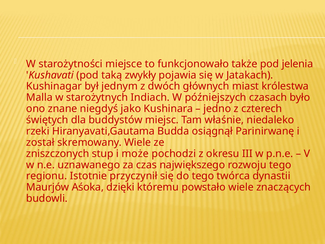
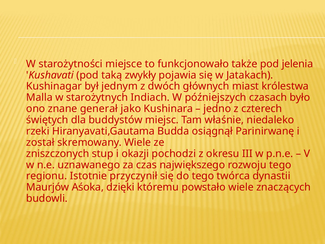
niegdyś: niegdyś -> generał (99, 109)
może: może -> okazji (135, 153)
